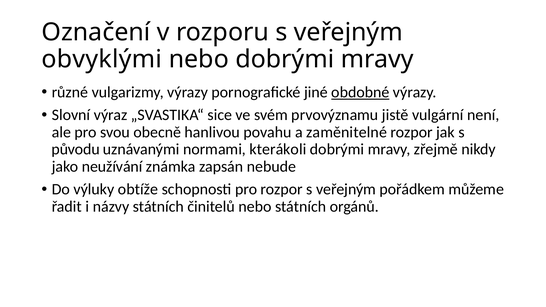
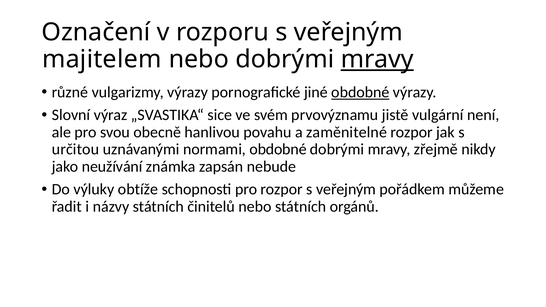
obvyklými: obvyklými -> majitelem (102, 59)
mravy underline: none -> present (377, 59)
původu: původu -> určitou (76, 149)
normami kterákoli: kterákoli -> obdobné (278, 149)
